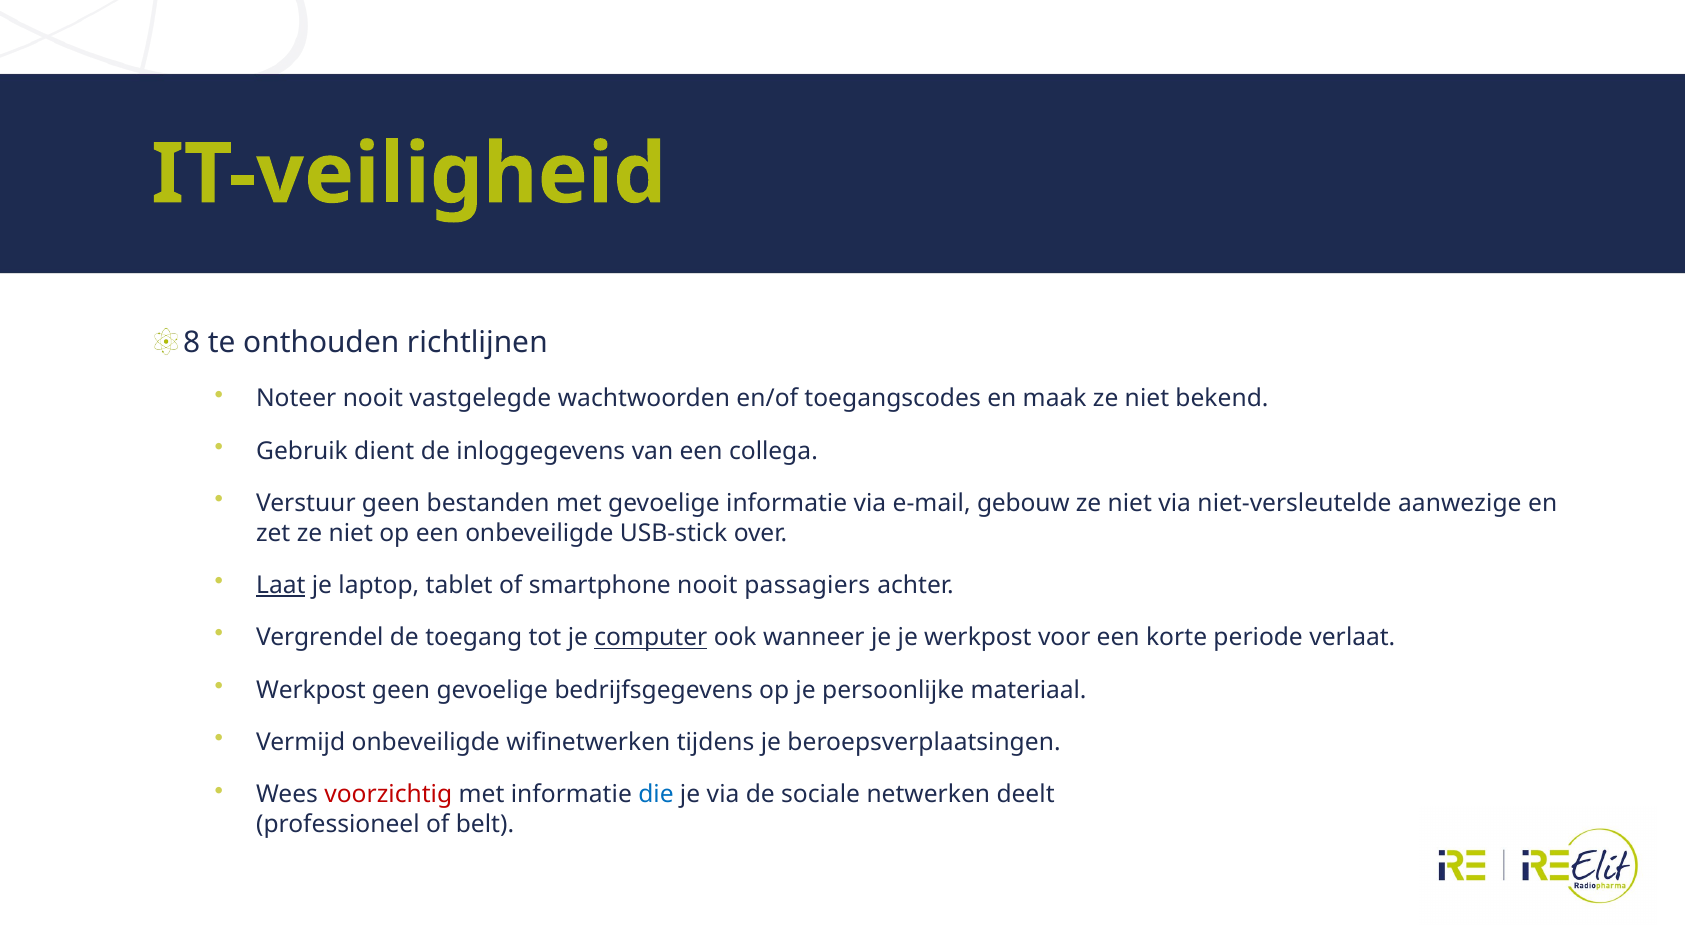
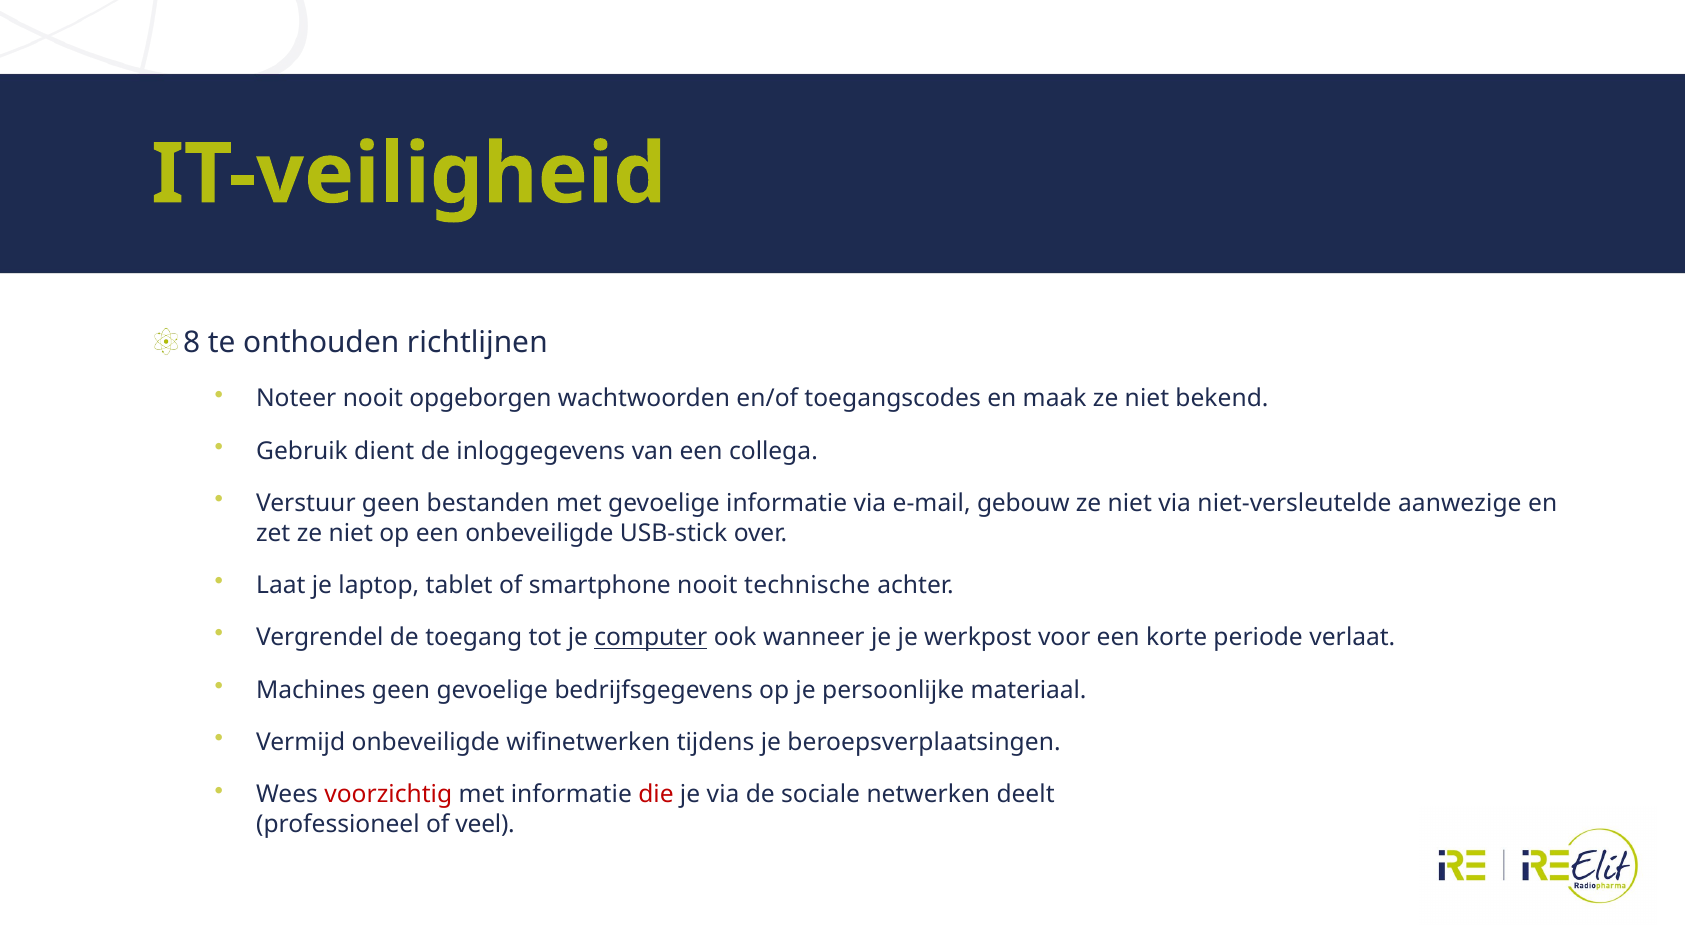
vastgelegde: vastgelegde -> opgeborgen (481, 399)
Laat underline: present -> none (281, 585)
passagiers: passagiers -> technische (807, 585)
Werkpost: Werkpost -> Machines (311, 690)
die colour: blue -> red (656, 795)
belt: belt -> veel (485, 824)
